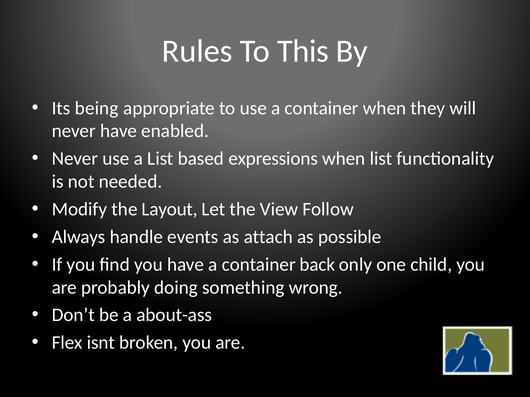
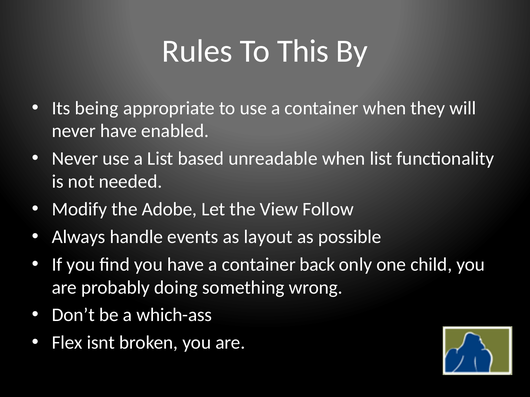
expressions: expressions -> unreadable (273, 159)
Layout: Layout -> Adobe (169, 209)
attach: attach -> layout (268, 237)
about-ass: about-ass -> which-ass (174, 315)
